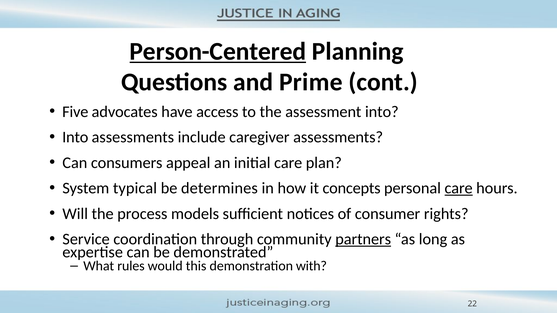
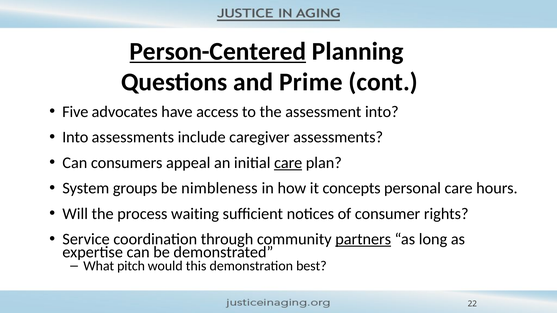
care underline: none -> present (288, 163)
typical: typical -> groups (135, 188)
determines: determines -> nimbleness (219, 188)
care underline: present -> none (459, 188)
models: models -> waiting (195, 214)
rules: rules -> pitch (131, 266)
with: with -> best (311, 266)
